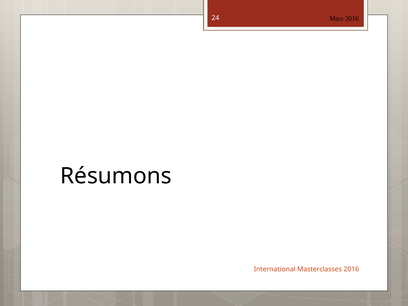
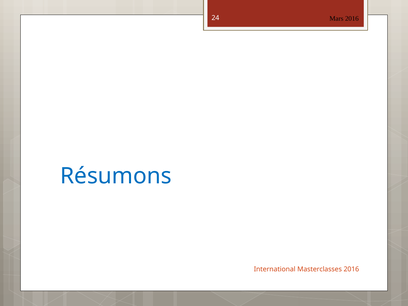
Résumons colour: black -> blue (116, 176)
